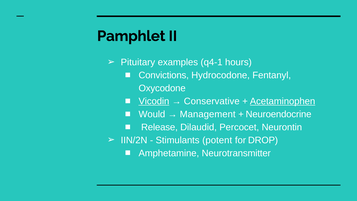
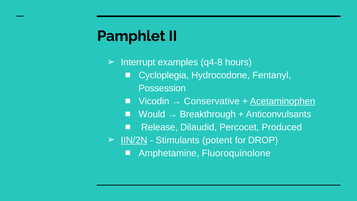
Pituitary: Pituitary -> Interrupt (138, 62)
q4-1: q4-1 -> q4-8 (212, 62)
Convictions: Convictions -> Cycloplegia (164, 75)
Oxycodone: Oxycodone -> Possession (162, 88)
Vicodin underline: present -> none (154, 101)
Management: Management -> Breakthrough (208, 114)
Neuroendocrine: Neuroendocrine -> Anticonvulsants (279, 114)
Neurontin: Neurontin -> Produced (282, 127)
IIN/2N underline: none -> present (134, 140)
Neurotransmitter: Neurotransmitter -> Fluoroquinolone (236, 153)
